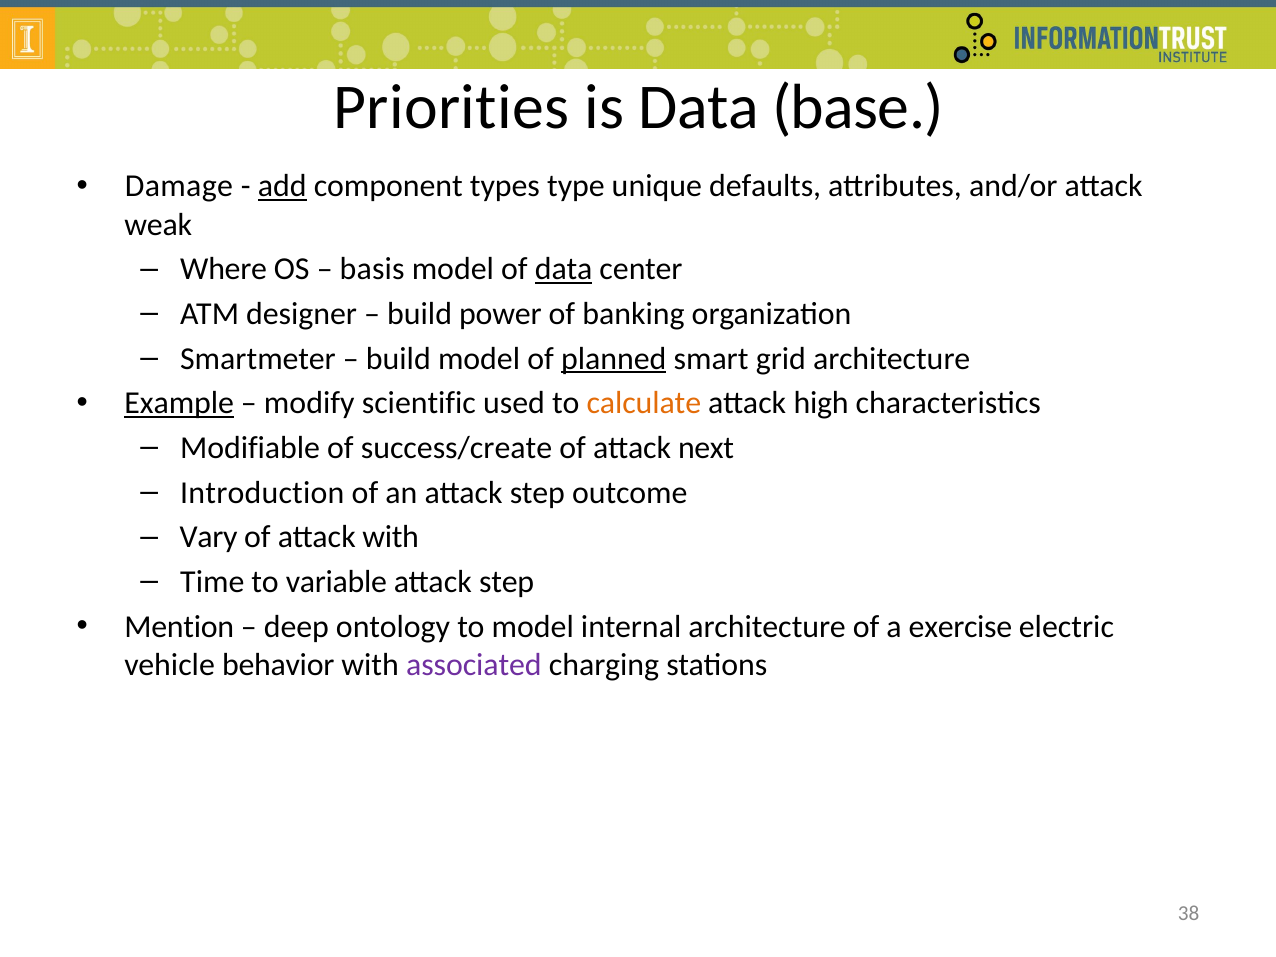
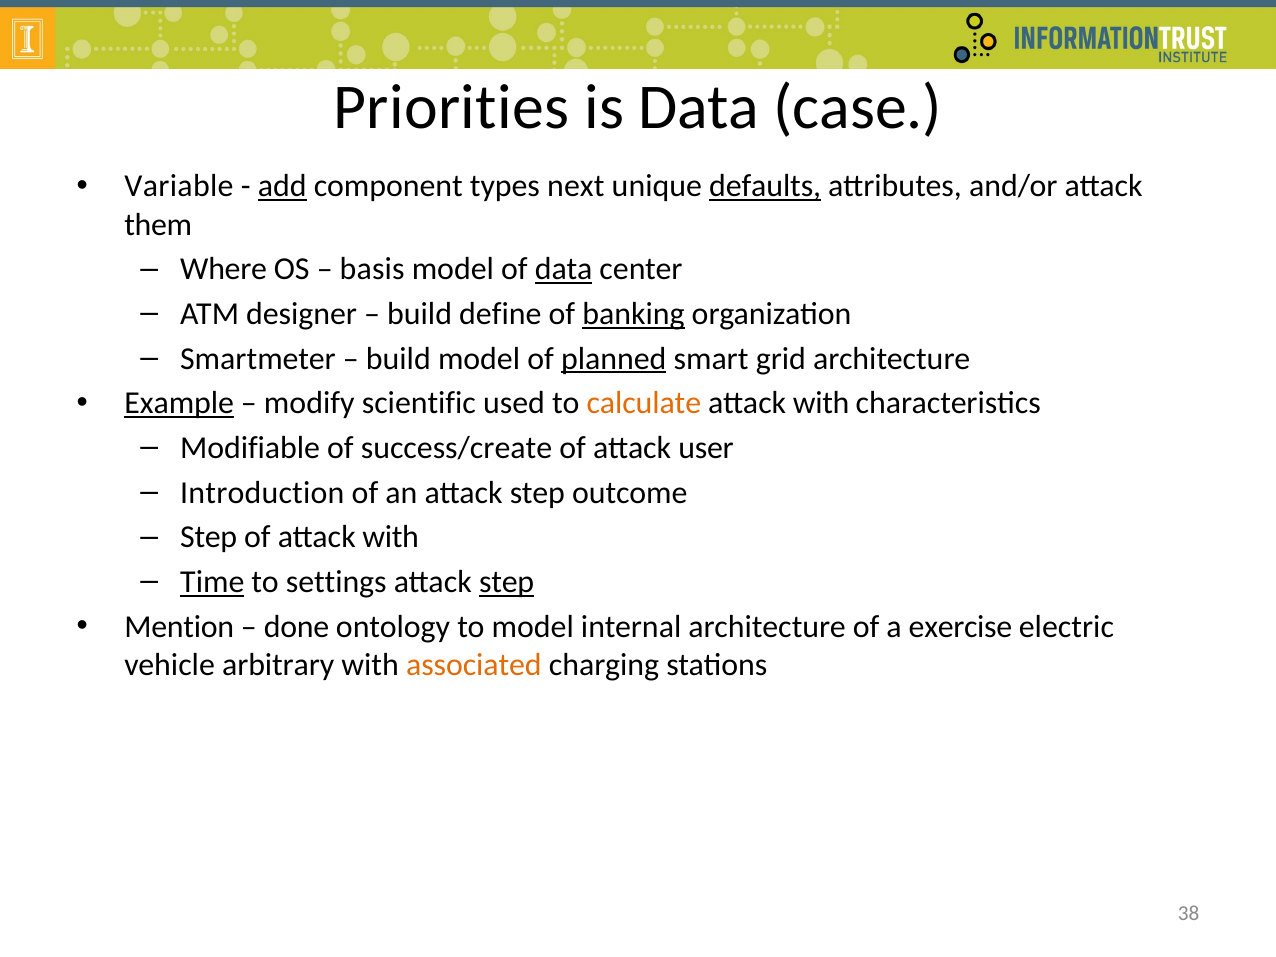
base: base -> case (858, 108)
Damage: Damage -> Variable (179, 186)
type: type -> next (576, 186)
defaults underline: none -> present (765, 186)
weak: weak -> them (158, 225)
power: power -> define (500, 314)
banking underline: none -> present (633, 314)
high: high -> with (821, 403)
next: next -> user (706, 448)
Vary: Vary -> Step (209, 537)
Time underline: none -> present (212, 582)
variable: variable -> settings (336, 582)
step underline: none -> present (507, 582)
deep: deep -> done (297, 627)
behavior: behavior -> arbitrary (278, 665)
associated colour: purple -> orange (474, 665)
